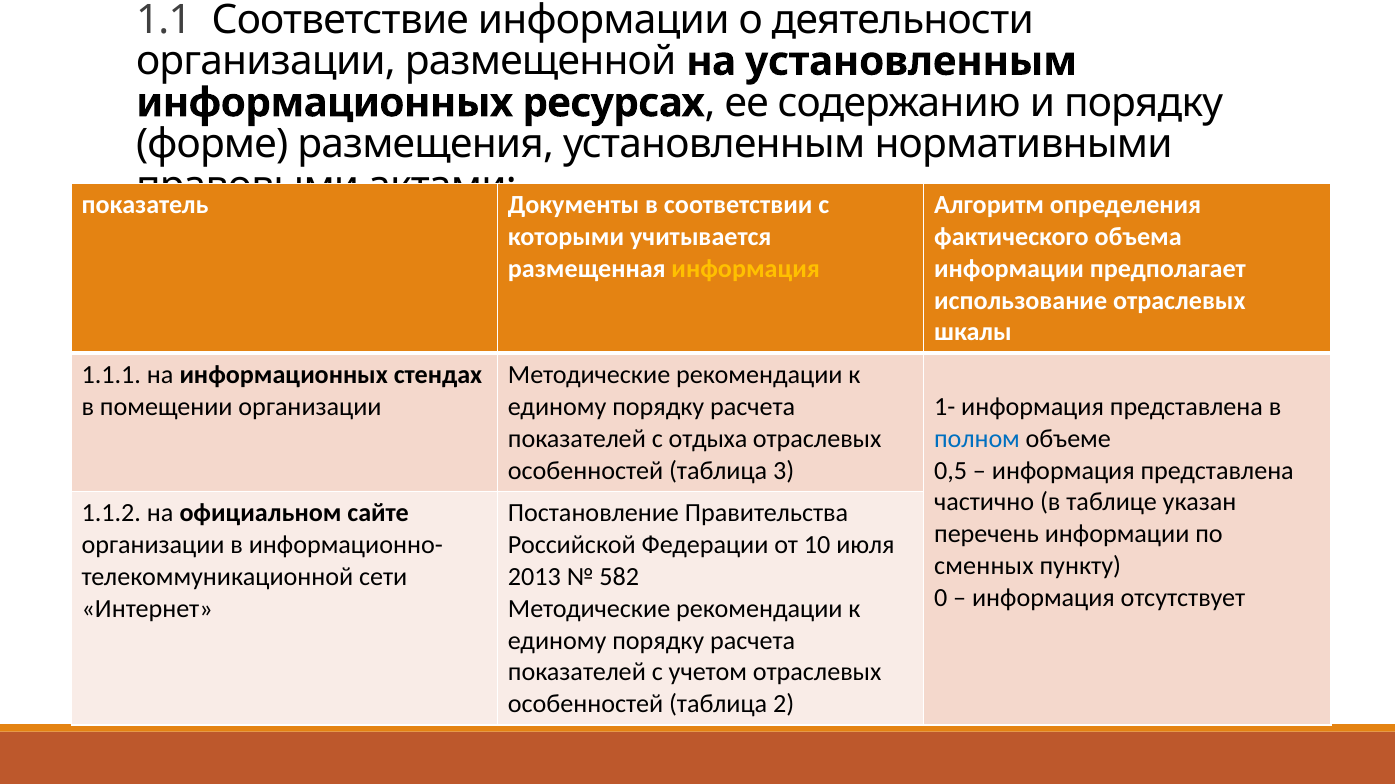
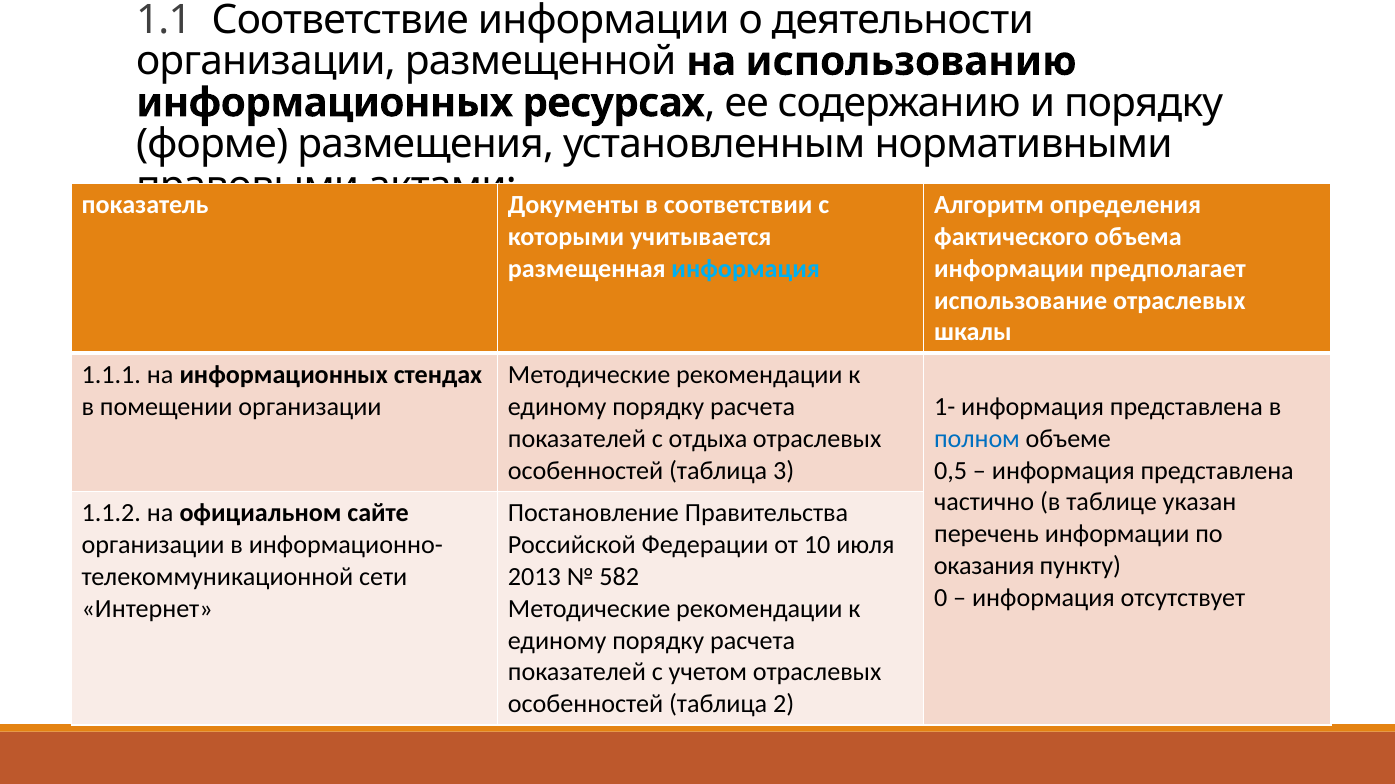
на установленным: установленным -> использованию (911, 62)
информация colour: yellow -> light blue (746, 269)
сменных: сменных -> оказания (984, 567)
